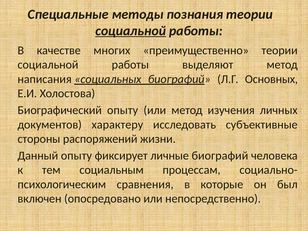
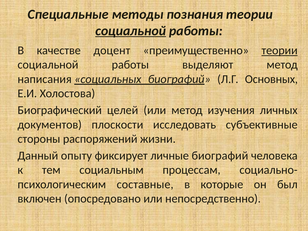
многих: многих -> доцент (112, 50)
теории underline: none -> present (280, 50)
Биографический опыту: опыту -> целей (123, 110)
характеру: характеру -> плоскости (117, 125)
сравнения: сравнения -> составные (145, 184)
